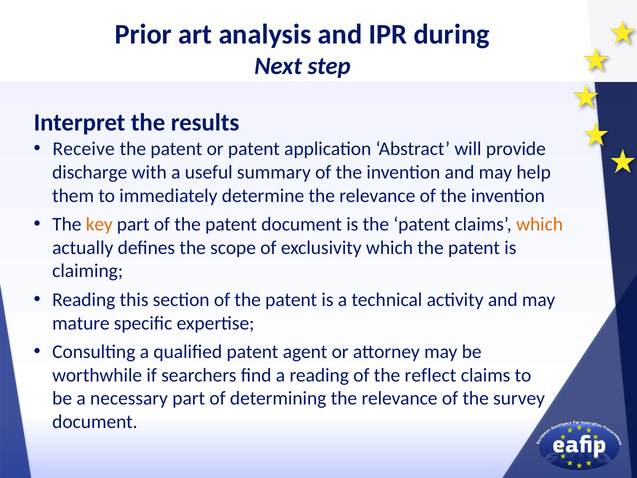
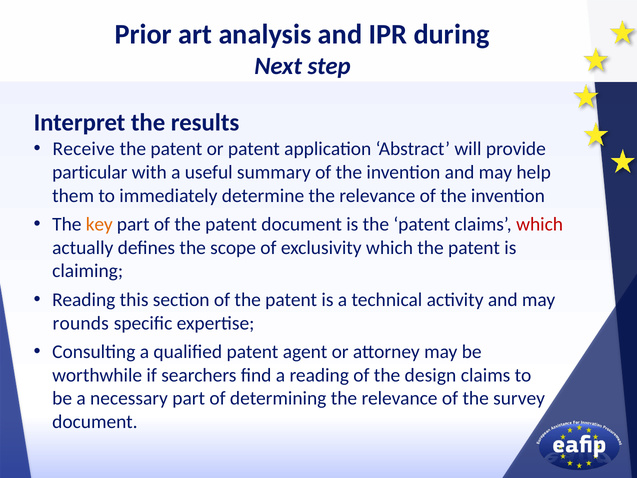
discharge: discharge -> particular (90, 172)
which colour: orange -> red (540, 224)
mature: mature -> rounds (81, 323)
reflect: reflect -> design (430, 375)
